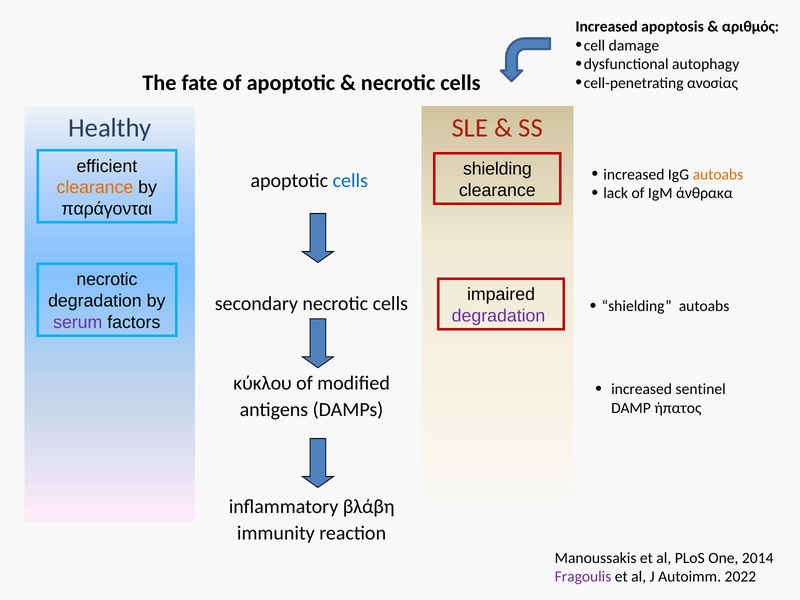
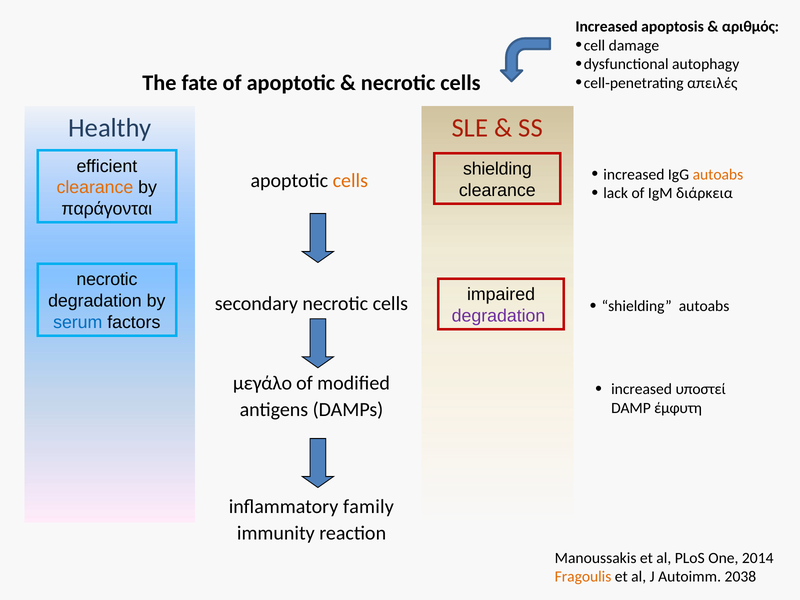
ανοσίας: ανοσίας -> απειλές (712, 83)
cells colour: blue -> orange (350, 180)
άνθρακα: άνθρακα -> διάρκεια (704, 193)
serum colour: purple -> blue (78, 322)
κύκλου: κύκλου -> μεγάλο (263, 383)
sentinel: sentinel -> υποστεί (701, 389)
ήπατος: ήπατος -> έμφυτη (678, 408)
βλάβη: βλάβη -> family (368, 507)
Fragoulis colour: purple -> orange (583, 577)
2022: 2022 -> 2038 (740, 577)
